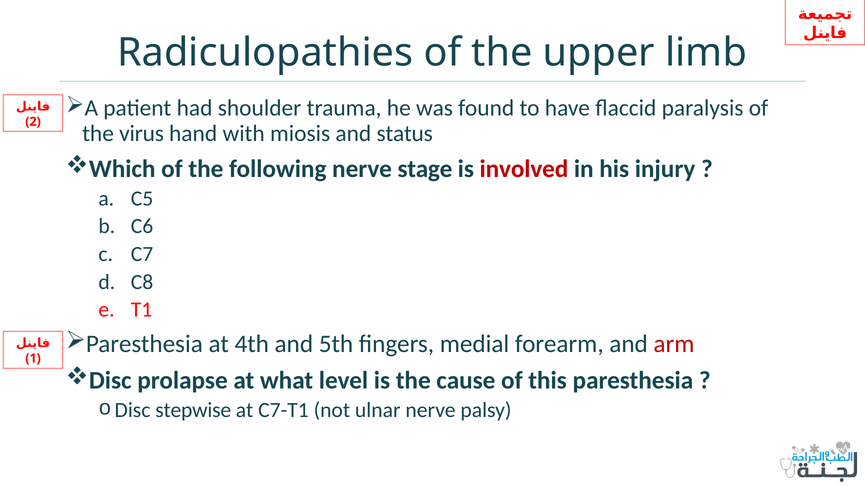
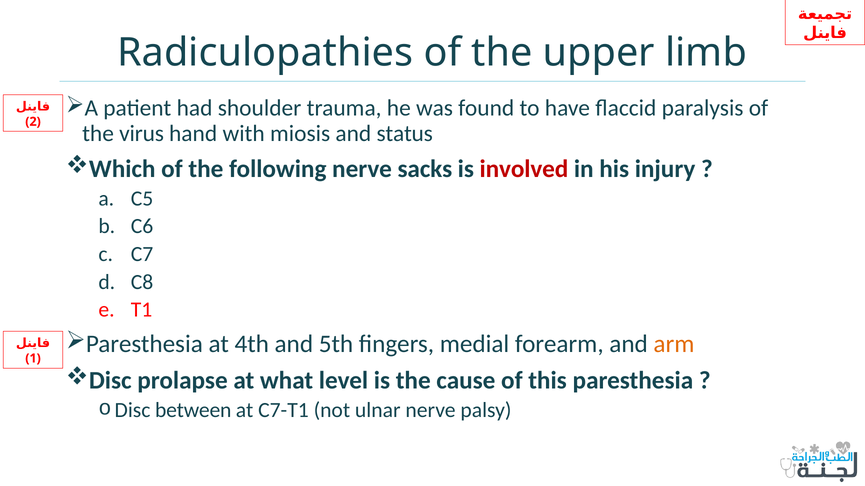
stage: stage -> sacks (425, 169)
arm colour: red -> orange (674, 344)
stepwise: stepwise -> between (193, 410)
